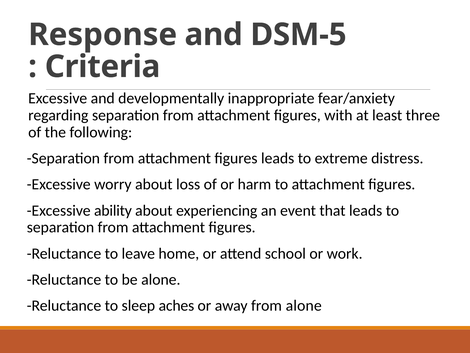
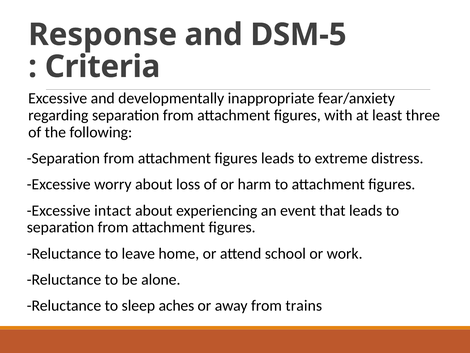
ability: ability -> intact (113, 210)
from alone: alone -> trains (304, 305)
